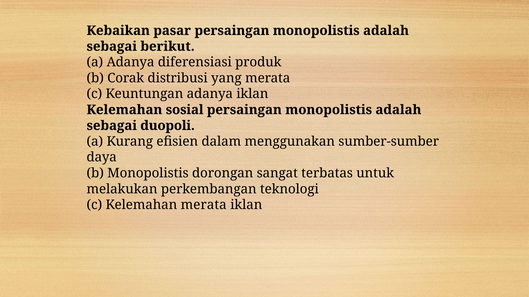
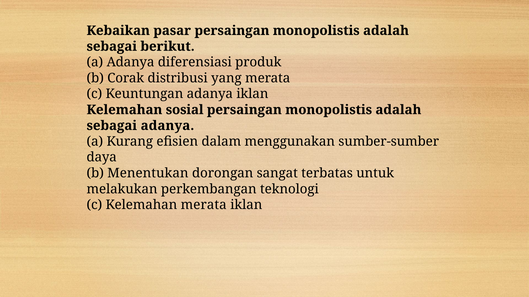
sebagai duopoli: duopoli -> adanya (167, 126)
b Monopolistis: Monopolistis -> Menentukan (148, 173)
